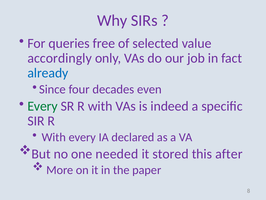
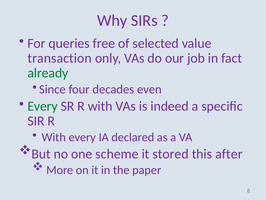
accordingly: accordingly -> transaction (60, 58)
already colour: blue -> green (48, 73)
needed: needed -> scheme (117, 154)
